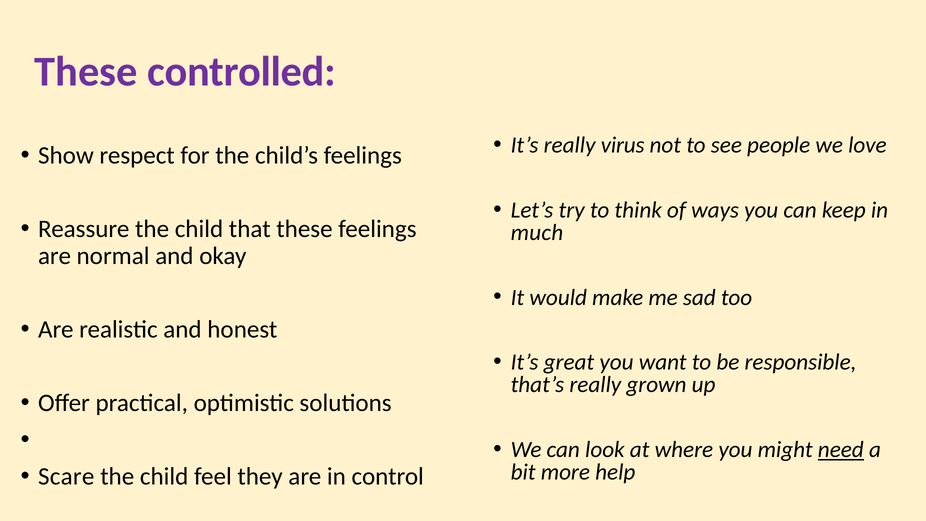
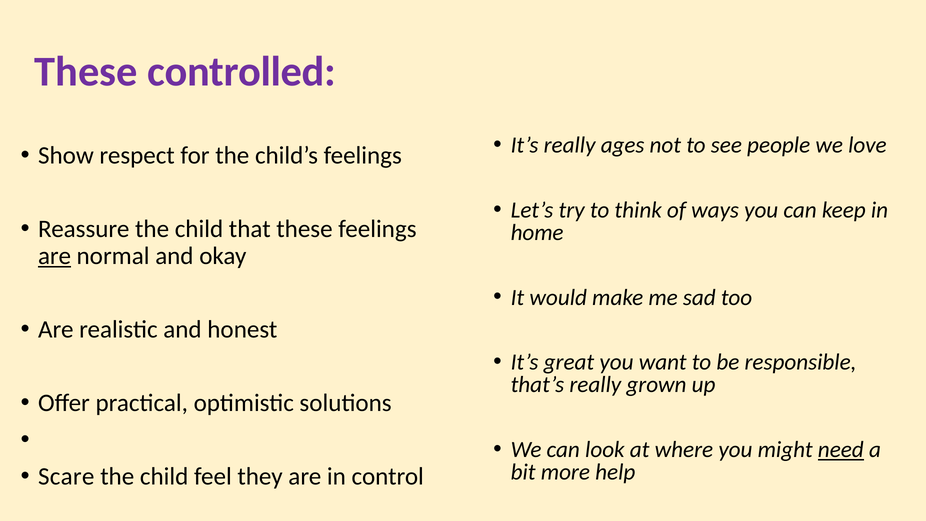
virus: virus -> ages (623, 145)
much: much -> home (537, 233)
are underline: none -> present (55, 256)
